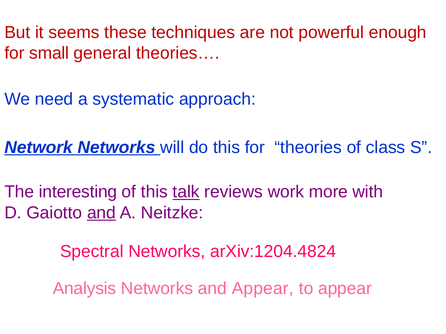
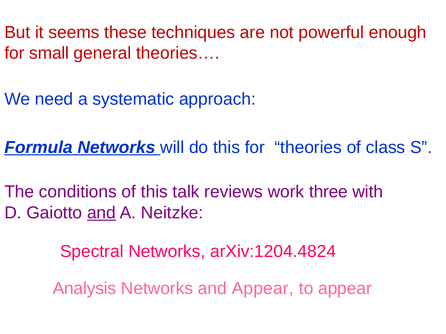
Network: Network -> Formula (39, 148)
interesting: interesting -> conditions (78, 192)
talk underline: present -> none (186, 192)
more: more -> three (328, 192)
